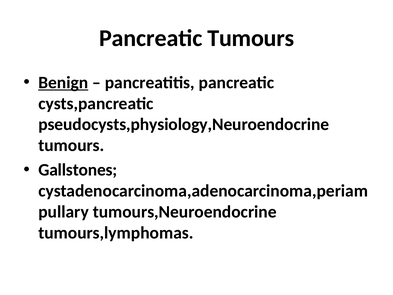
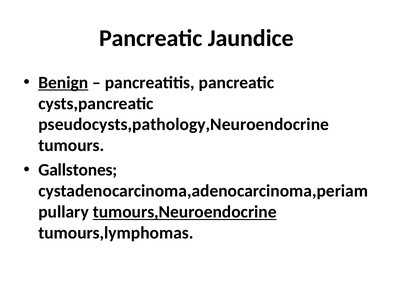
Pancreatic Tumours: Tumours -> Jaundice (251, 38)
pseudocysts,physiology,Neuroendocrine: pseudocysts,physiology,Neuroendocrine -> pseudocysts,pathology,Neuroendocrine (184, 124)
tumours,Neuroendocrine underline: none -> present (185, 212)
